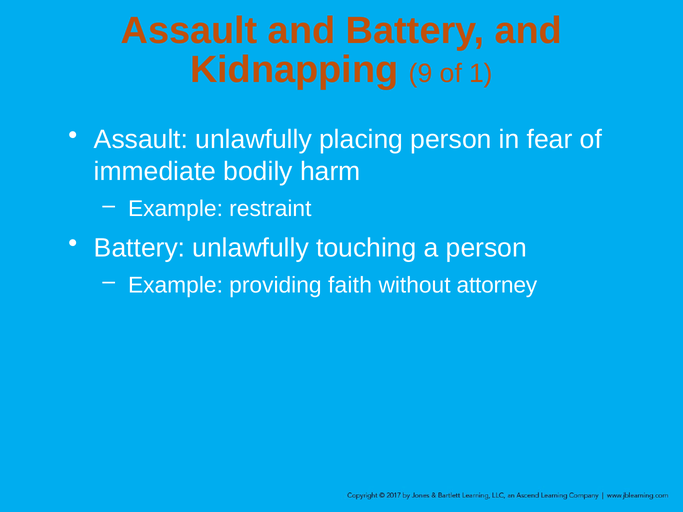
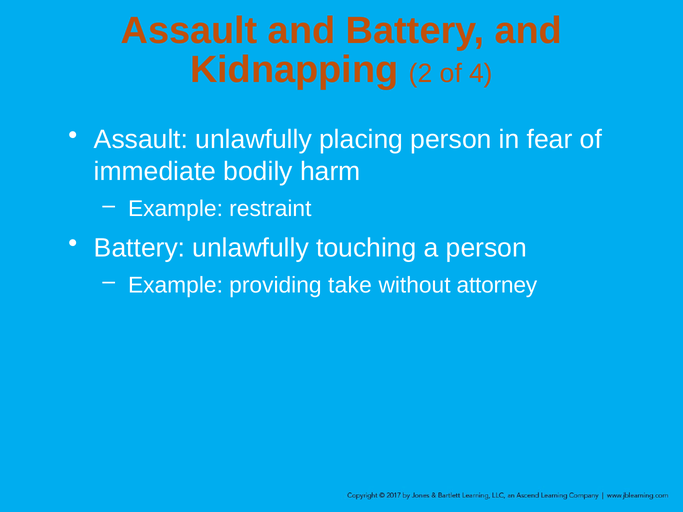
9: 9 -> 2 (421, 73)
1: 1 -> 4 (481, 73)
faith: faith -> take (350, 285)
